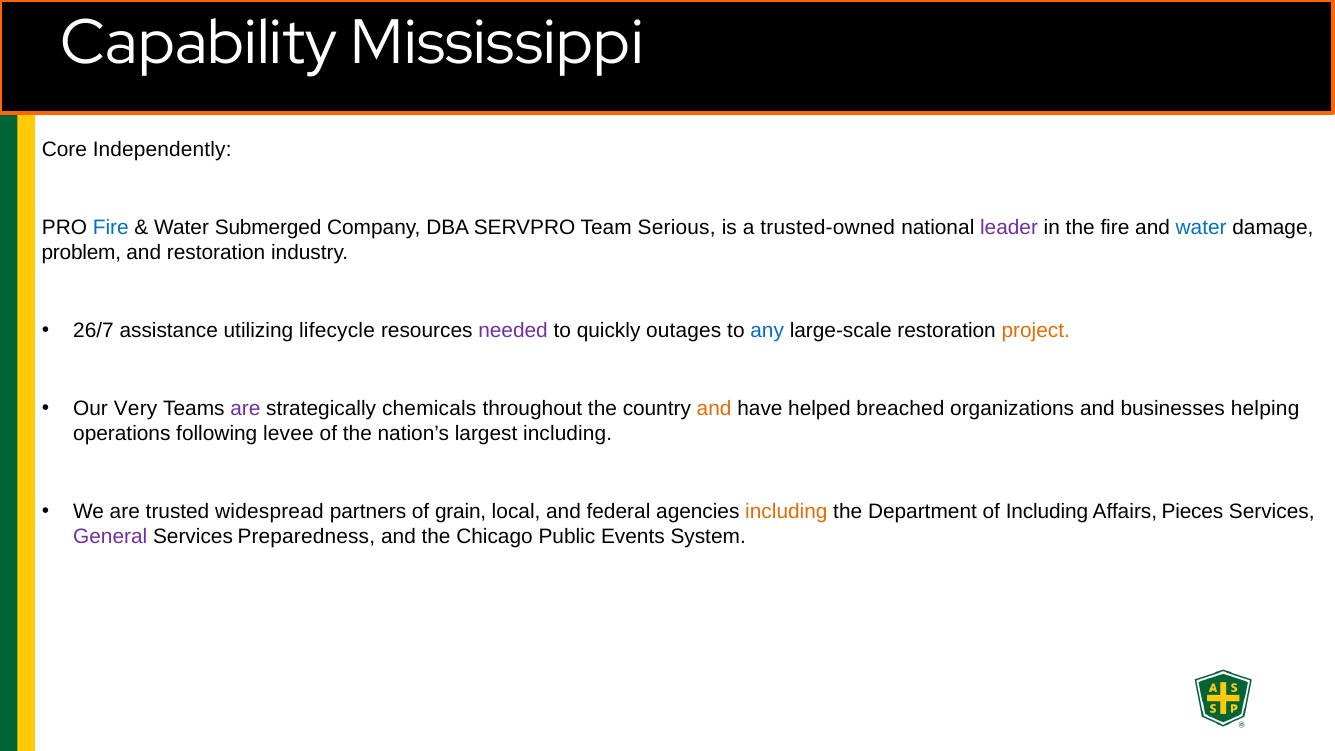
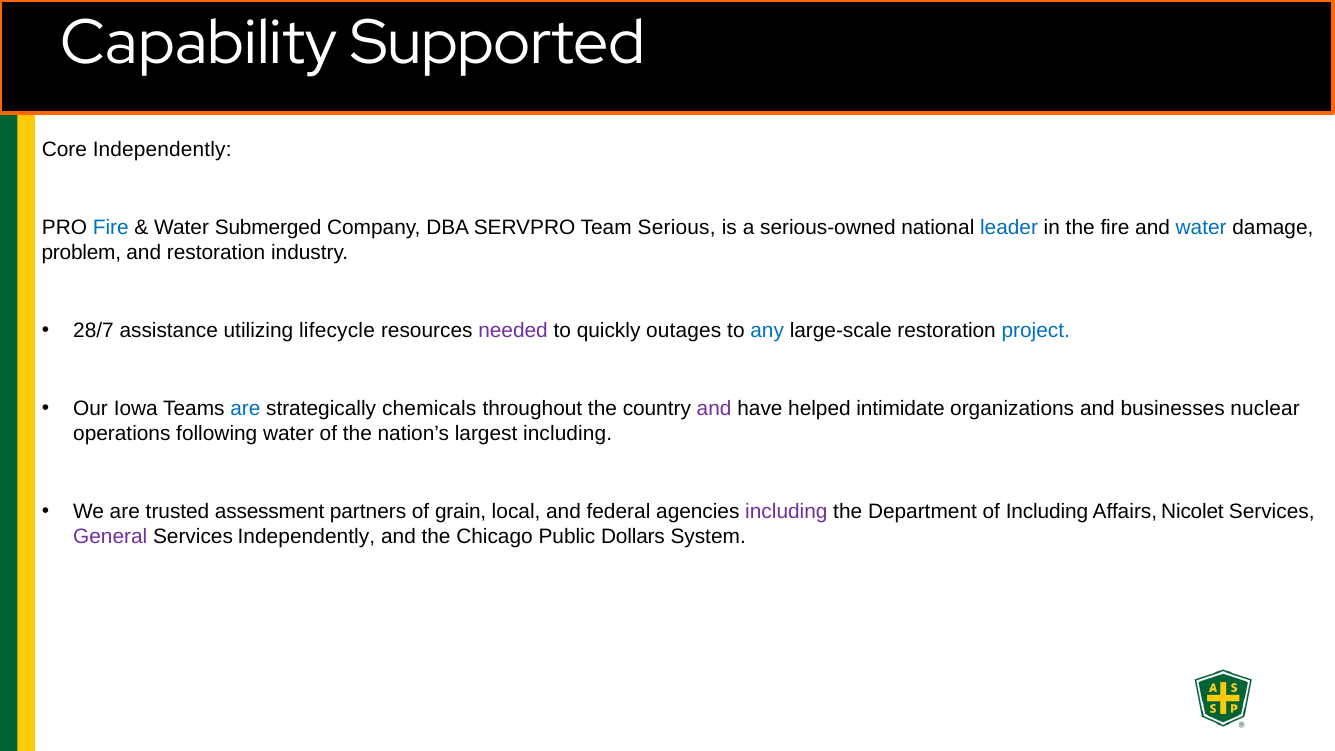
Mississippi: Mississippi -> Supported (498, 43)
trusted-owned: trusted-owned -> serious-owned (828, 228)
leader colour: purple -> blue (1009, 228)
26/7: 26/7 -> 28/7 (93, 331)
project colour: orange -> blue (1036, 331)
Very: Very -> Iowa (136, 409)
are colour: purple -> blue (245, 409)
and colour: orange -> purple (714, 409)
breached: breached -> intimidate (901, 409)
helping: helping -> nuclear (1265, 409)
following levee: levee -> water (289, 434)
widespread: widespread -> assessment (270, 512)
including colour: orange -> purple (786, 512)
Pieces: Pieces -> Nicolet (1192, 512)
Services Preparedness: Preparedness -> Independently (306, 537)
Events: Events -> Dollars (633, 537)
